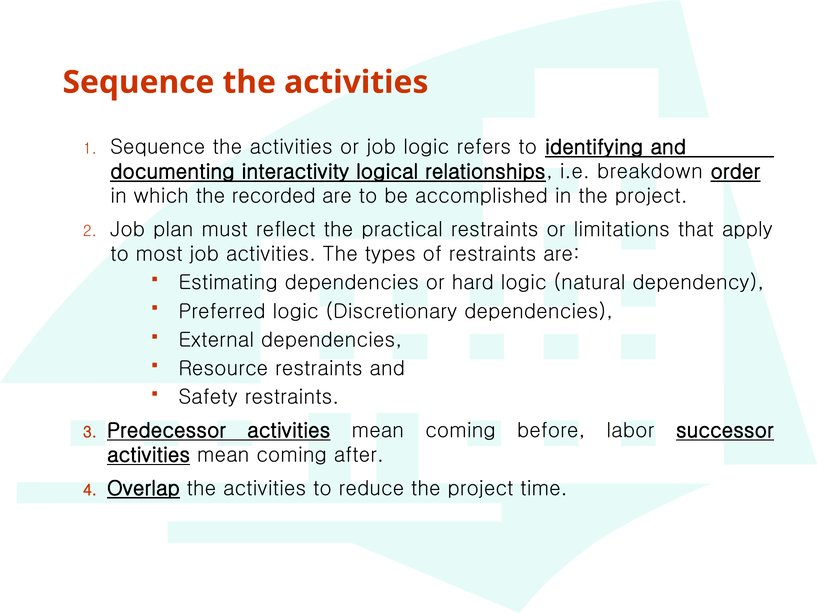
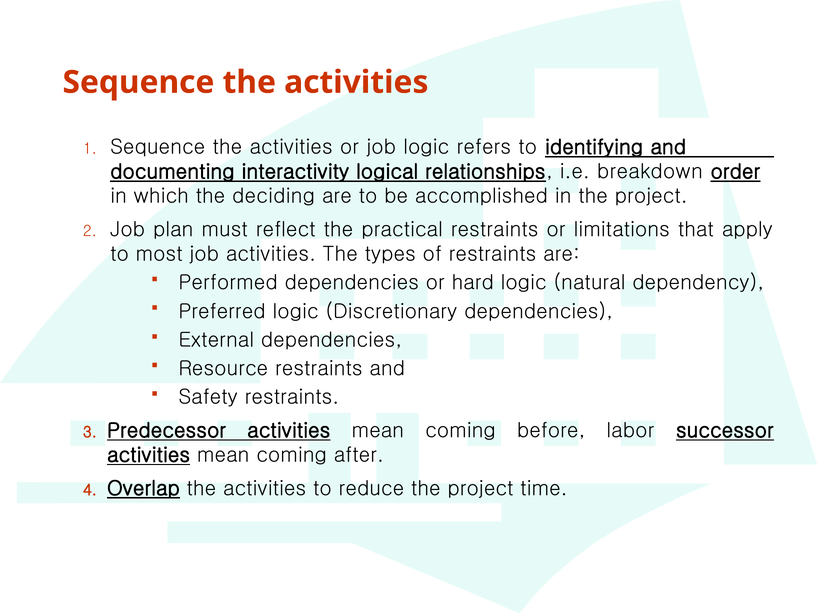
recorded: recorded -> deciding (274, 196)
Estimating: Estimating -> Performed (228, 283)
